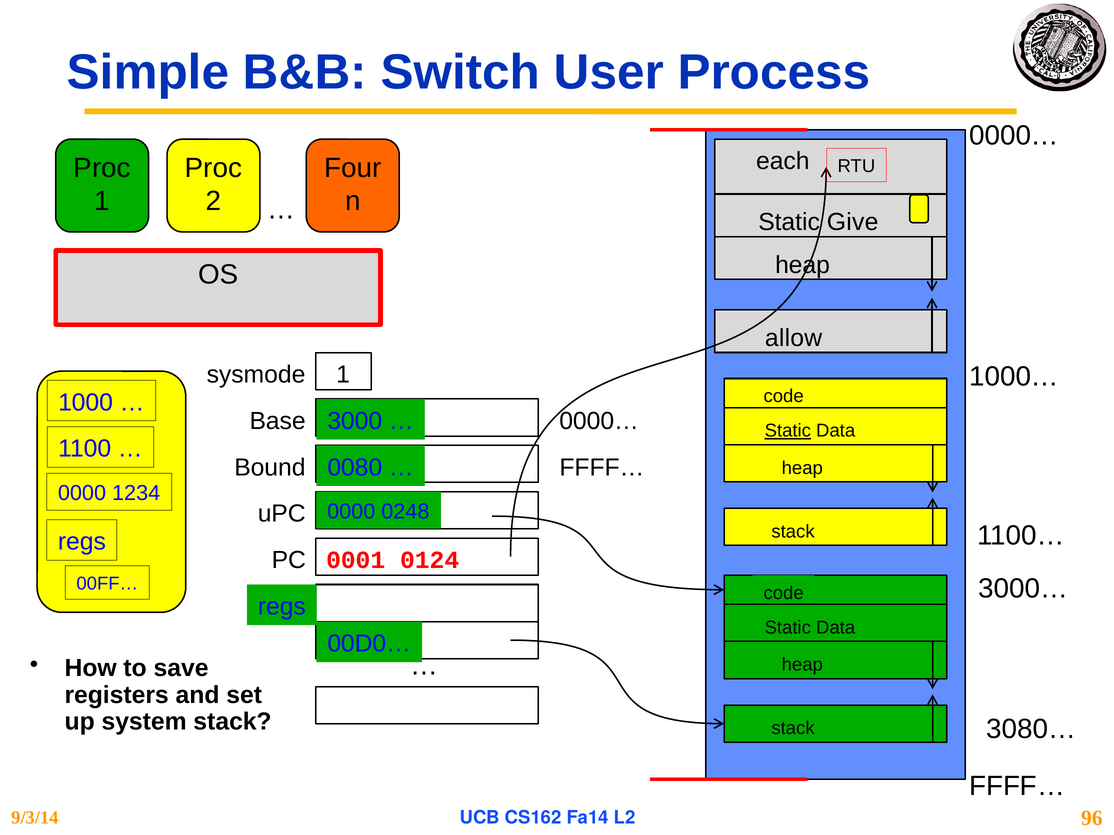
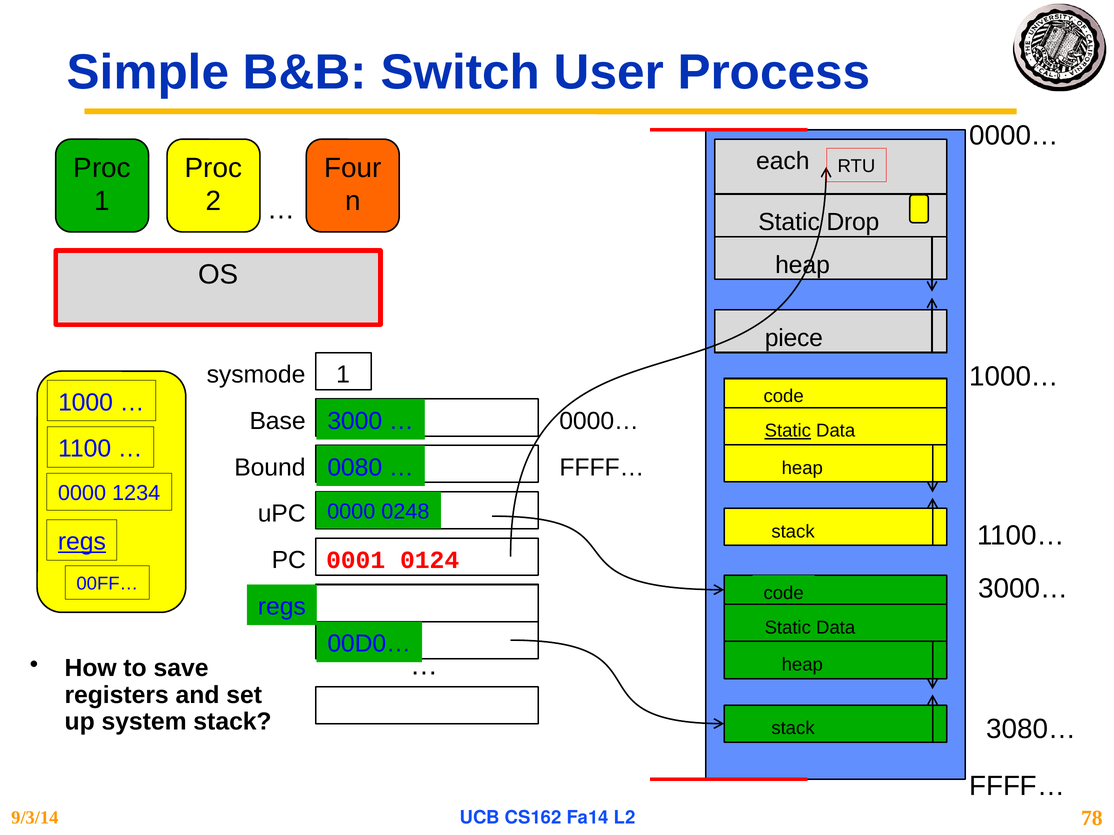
Give: Give -> Drop (853, 222)
allow: allow -> piece (794, 338)
regs underline: none -> present (82, 542)
96: 96 -> 78 (1092, 818)
